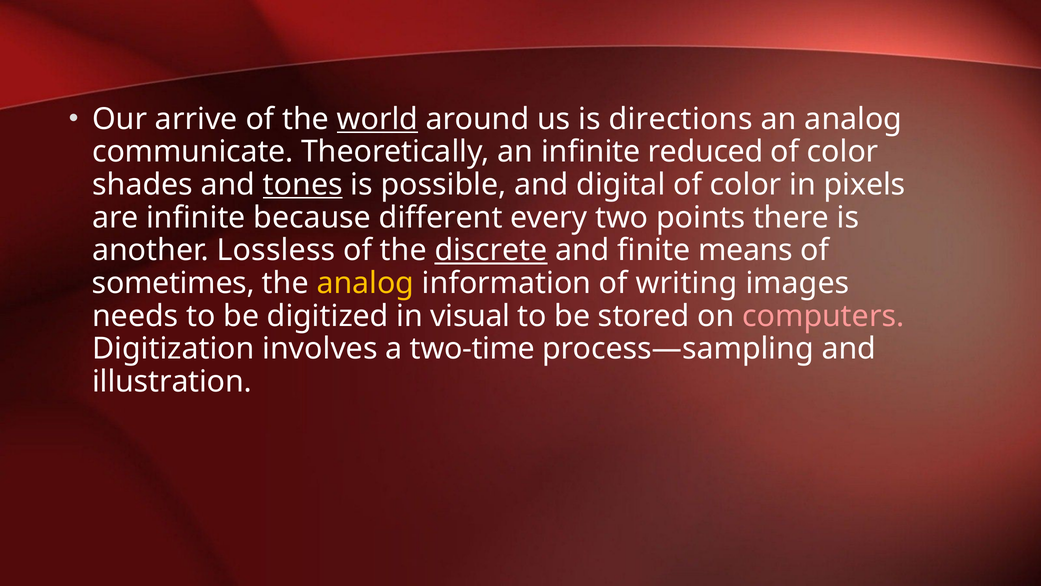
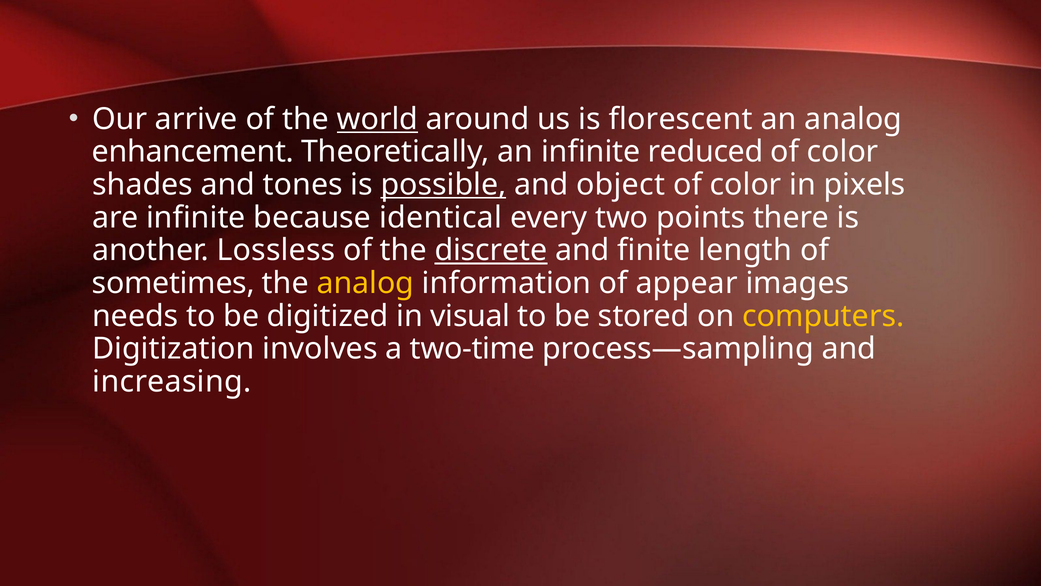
directions: directions -> florescent (681, 119)
communicate: communicate -> enhancement (193, 152)
tones underline: present -> none (303, 185)
possible underline: none -> present (443, 185)
digital: digital -> object (621, 185)
different: different -> identical (441, 217)
means: means -> length (745, 250)
writing: writing -> appear (687, 283)
computers colour: pink -> yellow (823, 316)
illustration: illustration -> increasing (172, 381)
